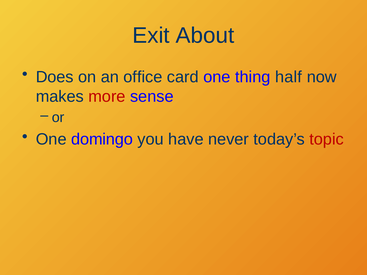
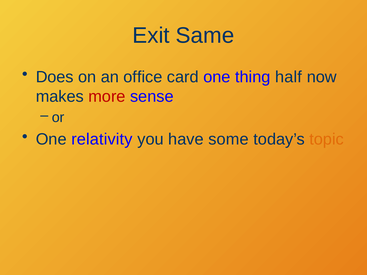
About: About -> Same (205, 36)
domingo: domingo -> relativity (102, 139)
never: never -> some (228, 139)
topic colour: red -> orange (327, 139)
